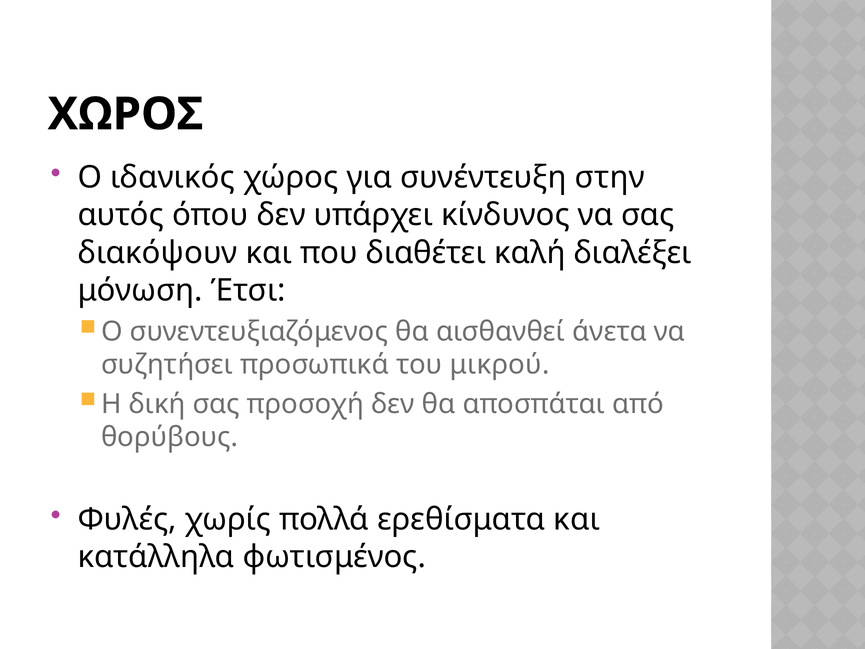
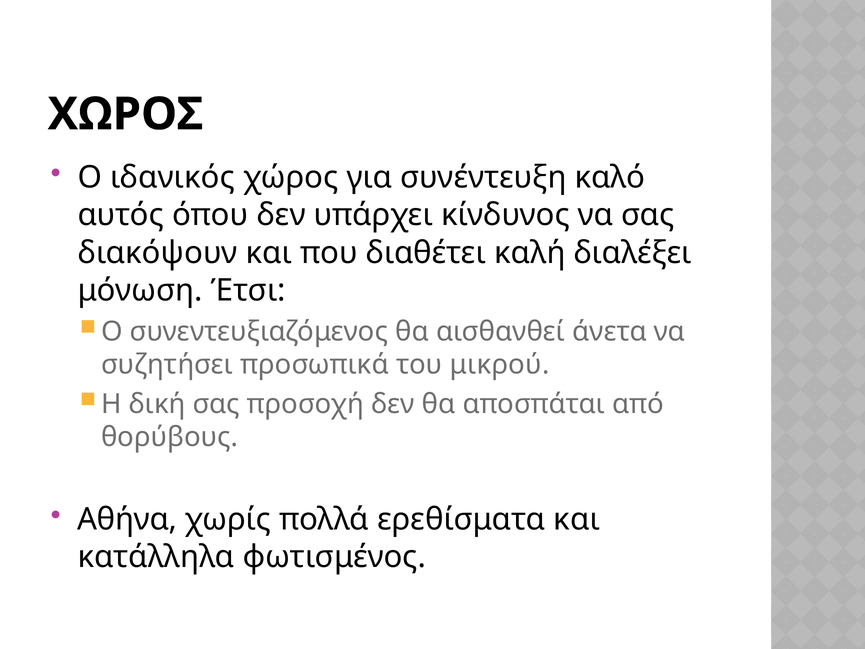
στην: στην -> καλό (610, 178)
Φυλές: Φυλές -> Αθήνα (127, 519)
